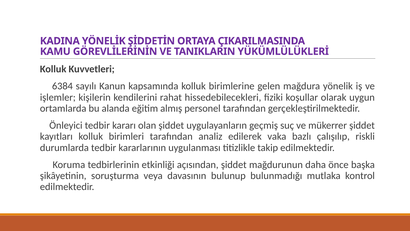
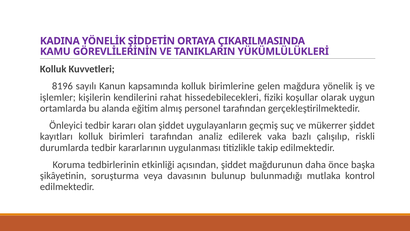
6384: 6384 -> 8196 (62, 86)
